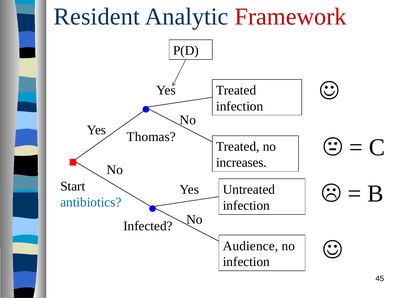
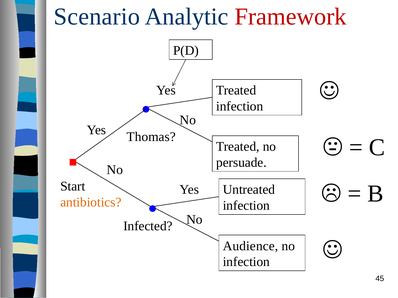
Resident: Resident -> Scenario (97, 17)
increases: increases -> persuade (241, 163)
antibiotics colour: blue -> orange (91, 203)
